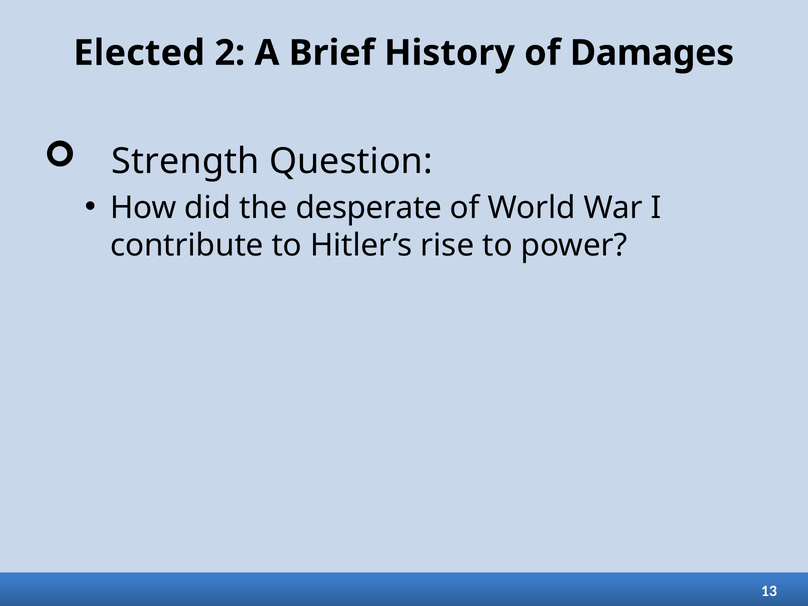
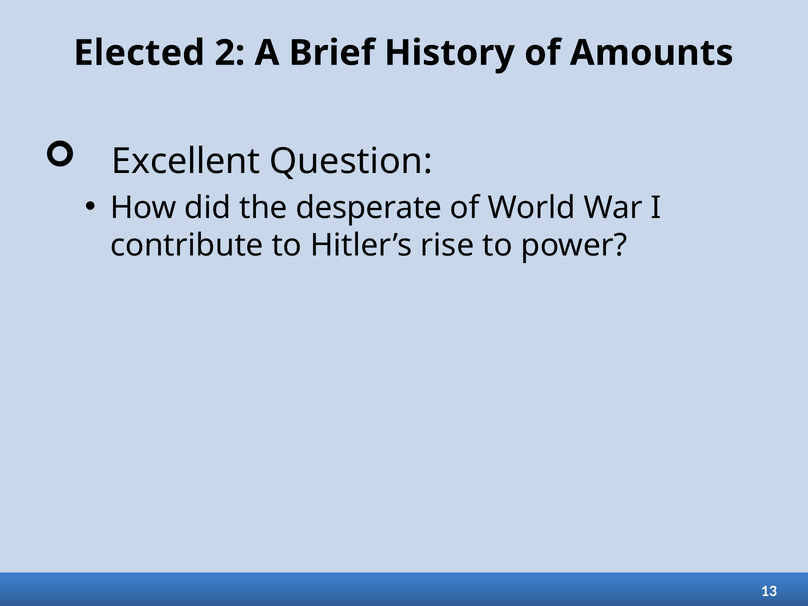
Damages: Damages -> Amounts (652, 53)
Strength: Strength -> Excellent (186, 161)
